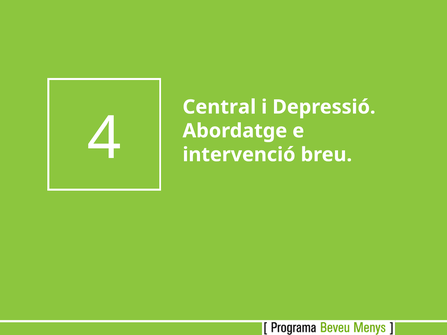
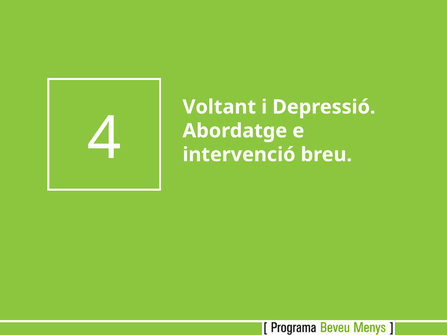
Central: Central -> Voltant (219, 107)
